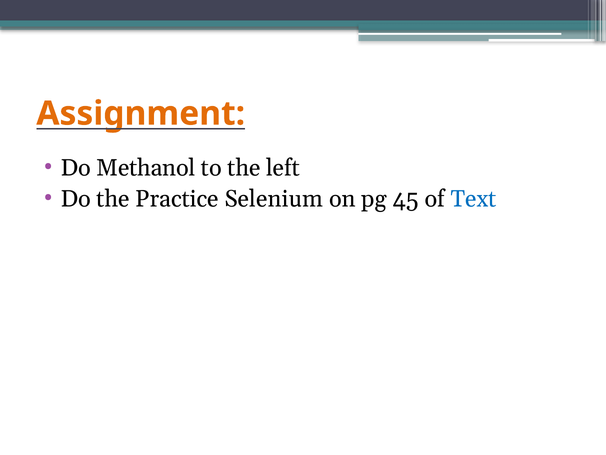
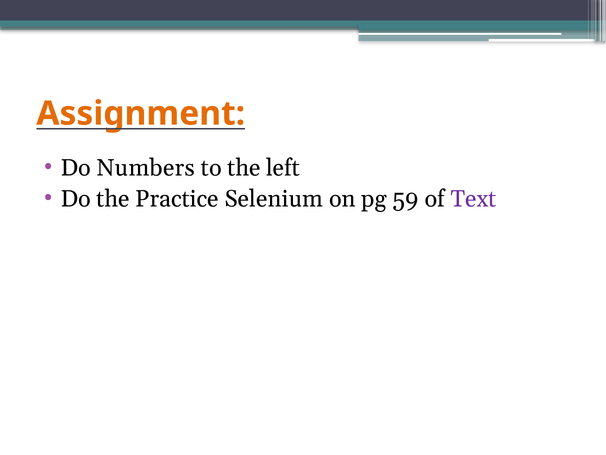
Methanol: Methanol -> Numbers (146, 168)
45: 45 -> 59 (406, 199)
Text colour: blue -> purple (474, 199)
